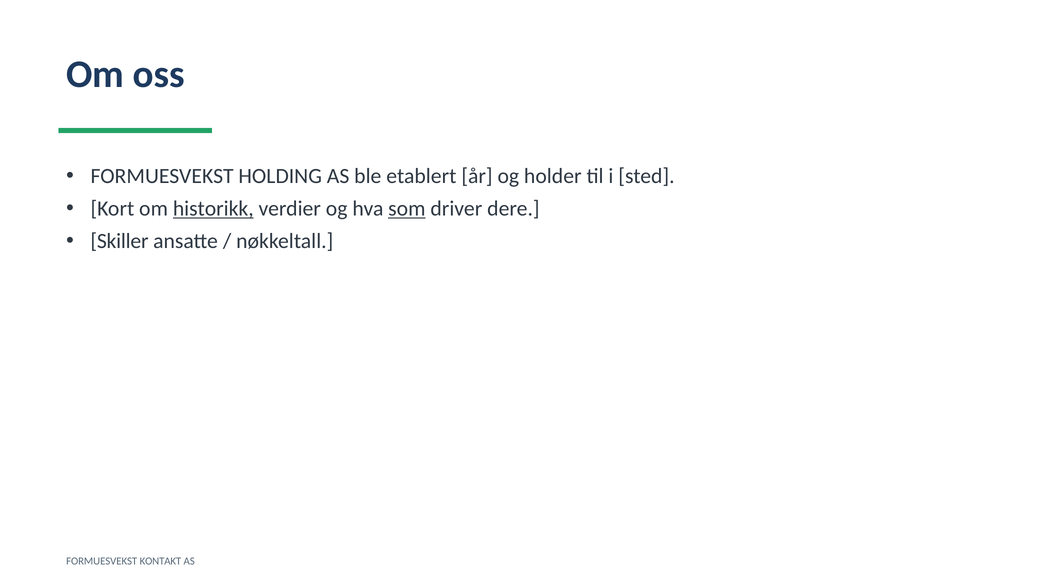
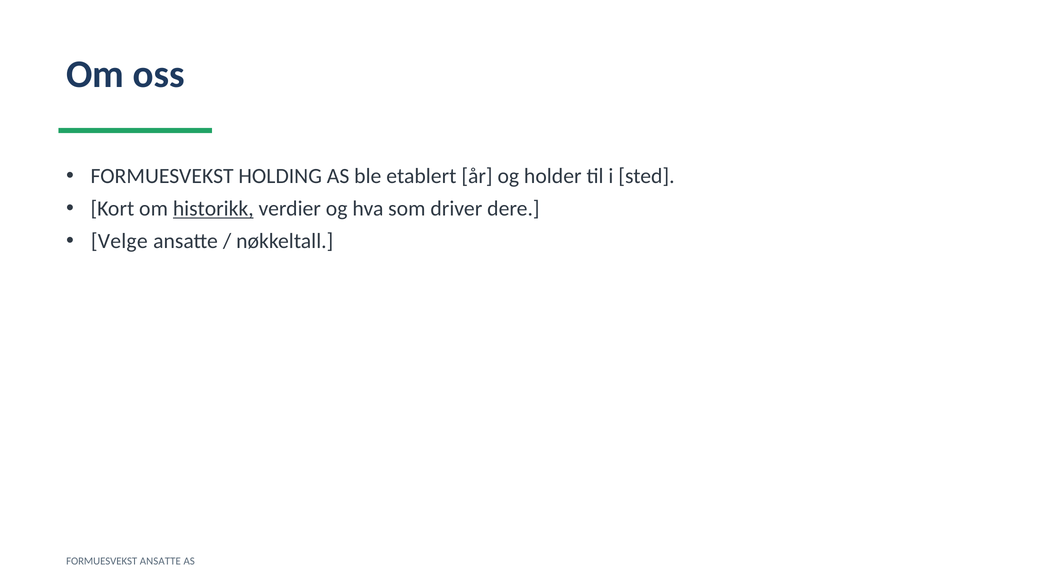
som underline: present -> none (407, 209)
Skiller: Skiller -> Velge (119, 241)
FORMUESVEKST KONTAKT: KONTAKT -> ANSATTE (160, 561)
